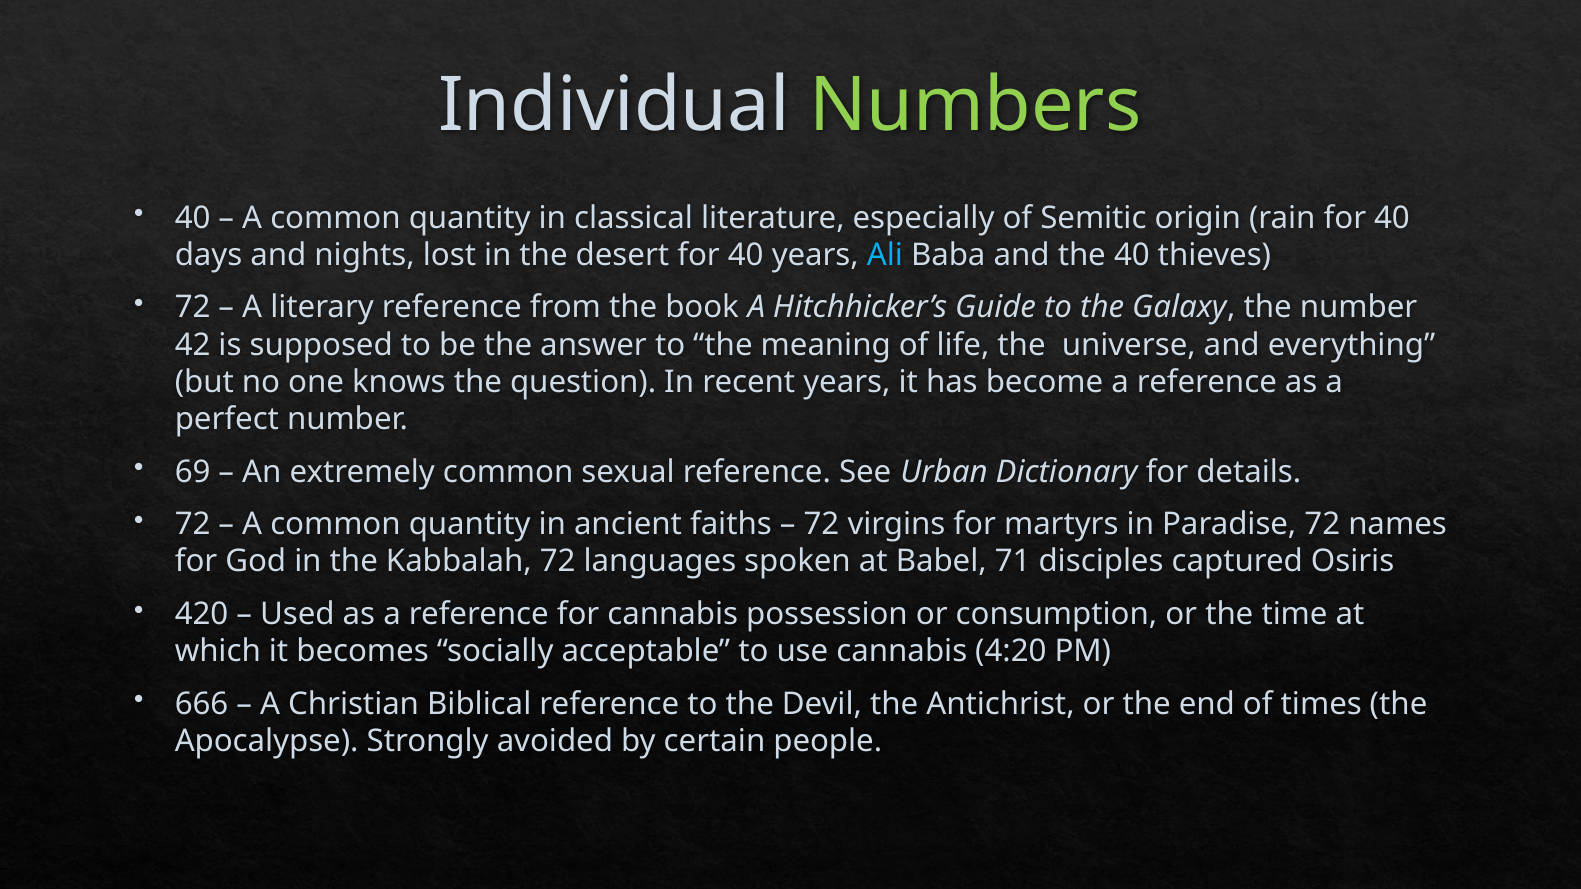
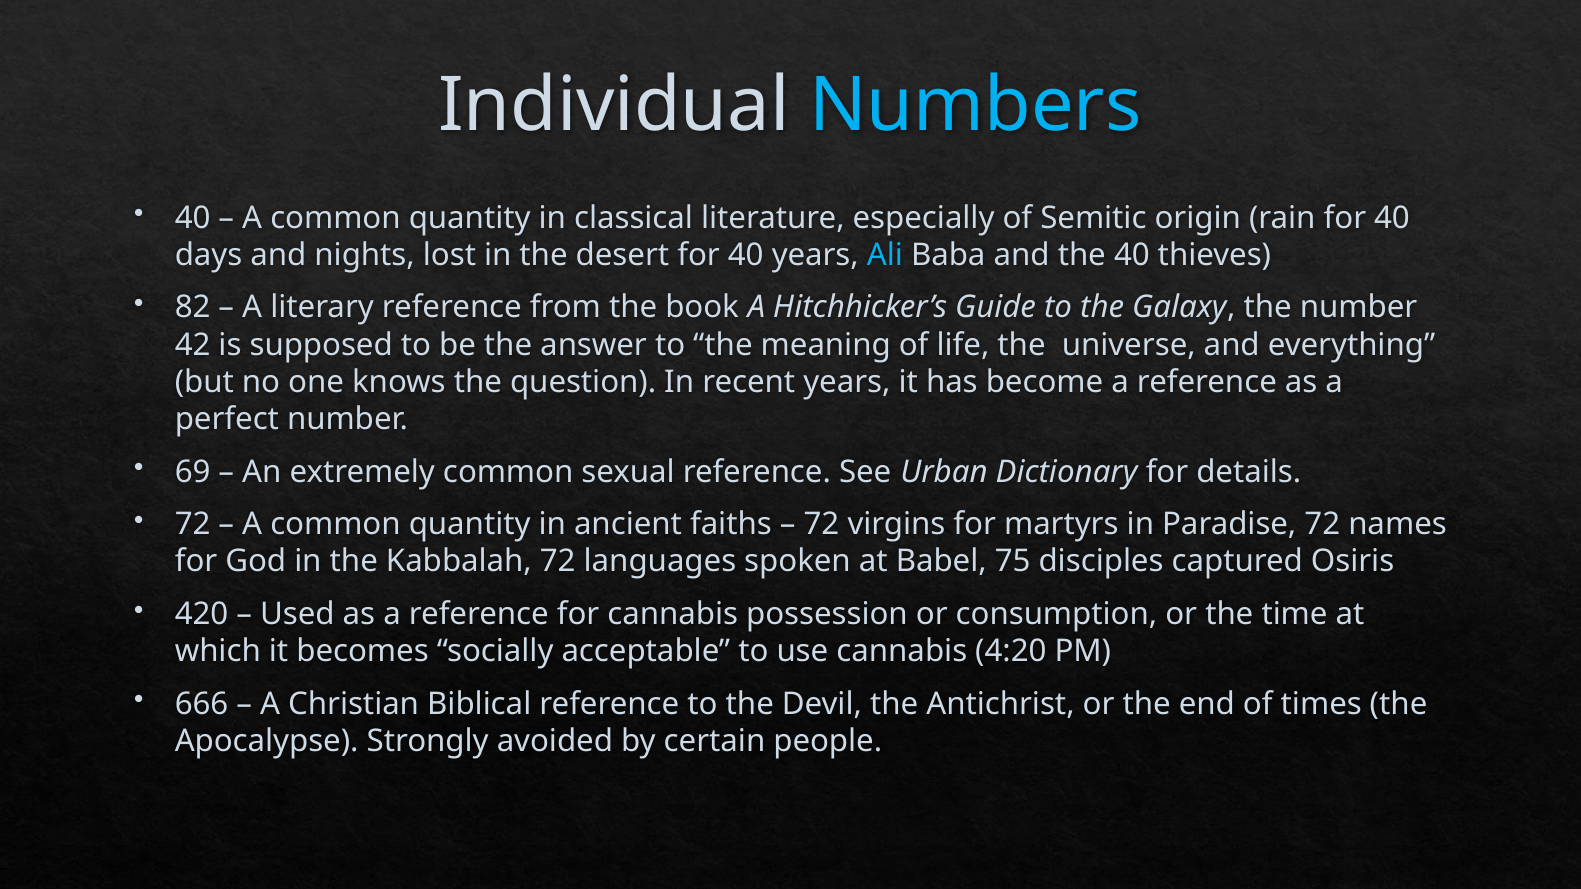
Numbers colour: light green -> light blue (975, 105)
72: 72 -> 82 (193, 308)
71: 71 -> 75 (1013, 562)
